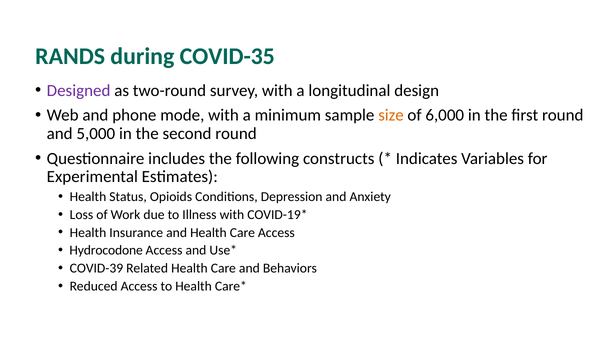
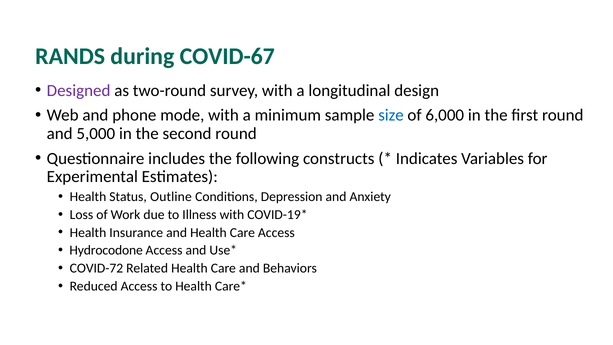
COVID-35: COVID-35 -> COVID-67 (227, 56)
size colour: orange -> blue (391, 115)
Opioids: Opioids -> Outline (171, 197)
COVID-39: COVID-39 -> COVID-72 (96, 268)
